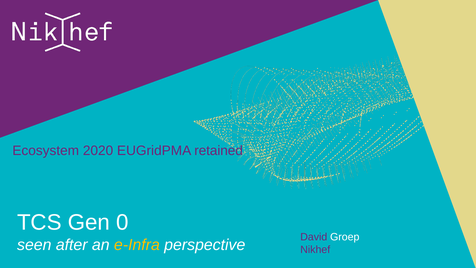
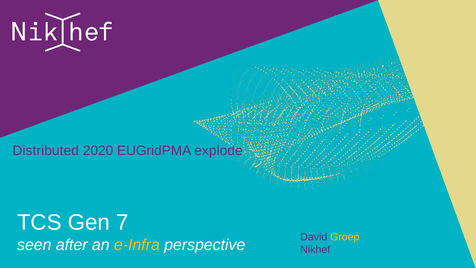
Ecosystem: Ecosystem -> Distributed (46, 151)
retained: retained -> explode (218, 151)
0: 0 -> 7 (122, 222)
Groep colour: white -> yellow (345, 237)
